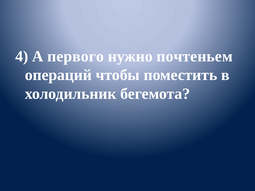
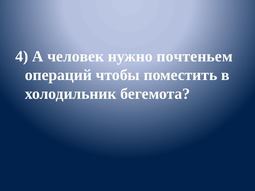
первого: первого -> человек (76, 56)
